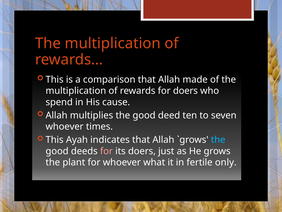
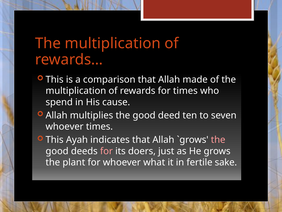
for doers: doers -> times (185, 91)
the colour: light blue -> pink (218, 140)
only: only -> sake (226, 162)
